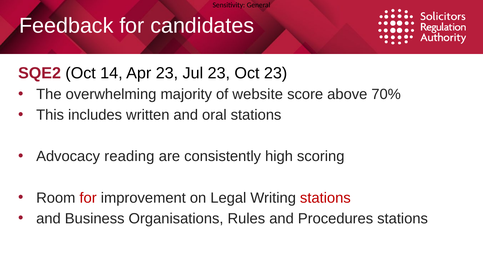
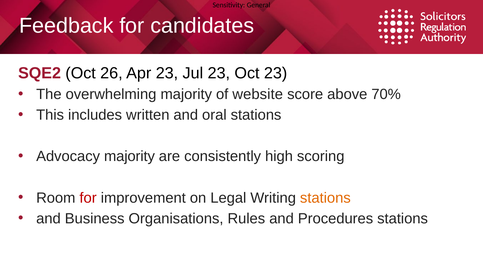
14: 14 -> 26 (111, 73)
Advocacy reading: reading -> majority (129, 156)
stations colour: red -> orange (325, 198)
